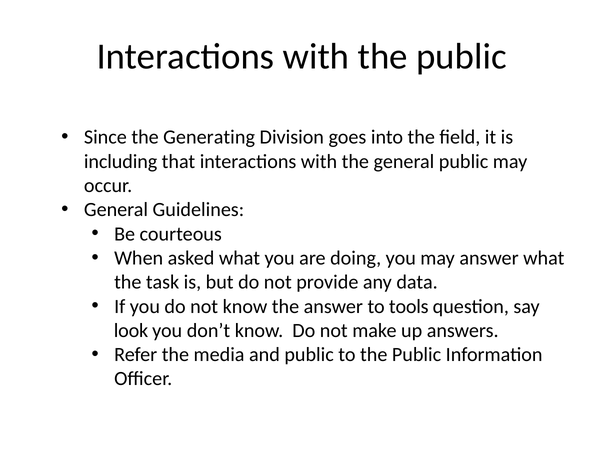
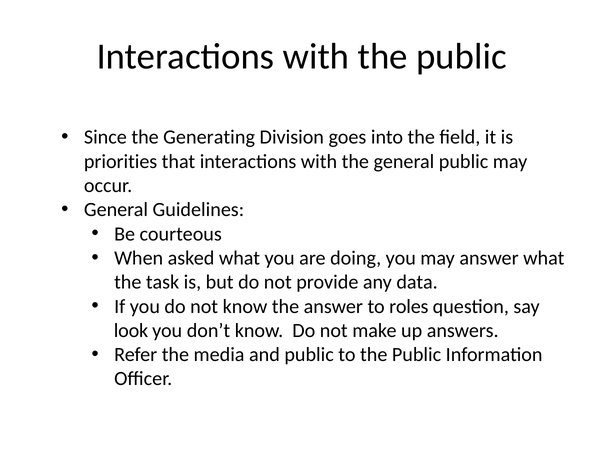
including: including -> priorities (121, 161)
tools: tools -> roles (409, 306)
